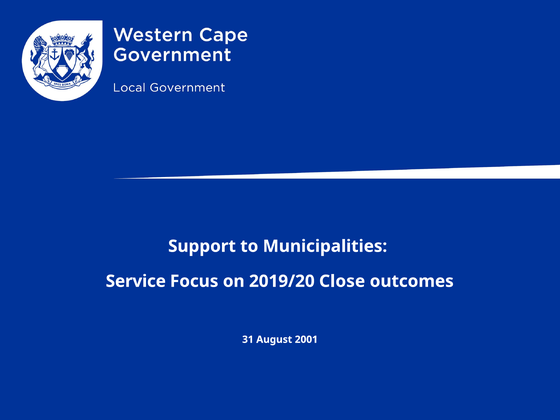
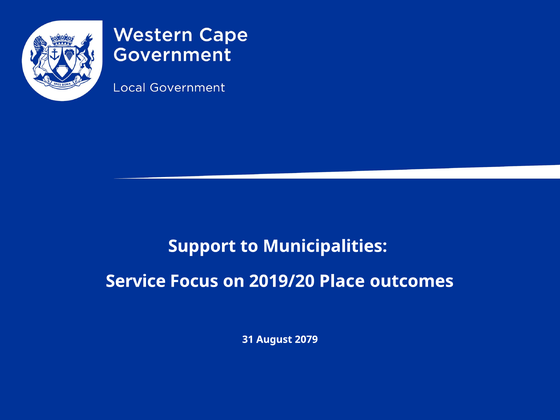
Close: Close -> Place (342, 281)
2001: 2001 -> 2079 (306, 340)
